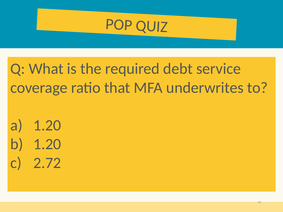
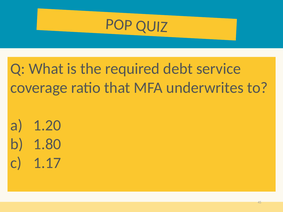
1.20: 1.20 -> 1.80 (47, 144)
2.72: 2.72 -> 1.17 (47, 163)
